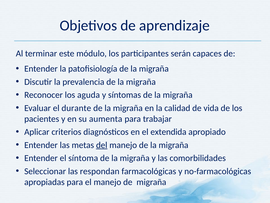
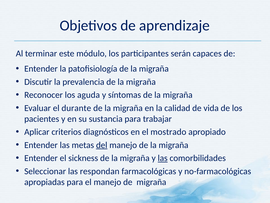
aumenta: aumenta -> sustancia (106, 119)
extendida: extendida -> mostrado (168, 132)
síntoma: síntoma -> sickness (83, 158)
las underline: none -> present (163, 158)
